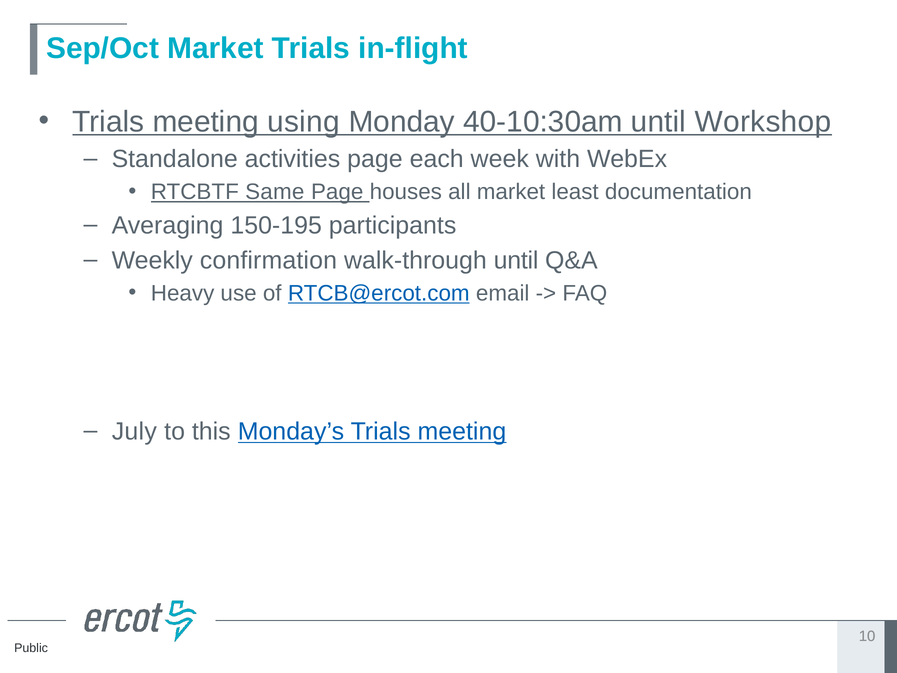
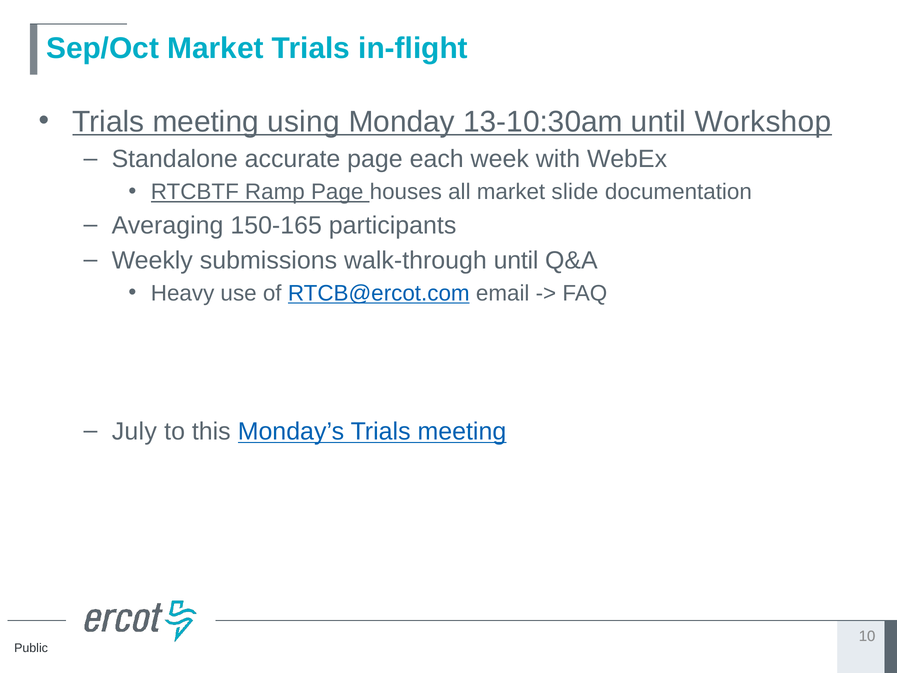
40-10:30am: 40-10:30am -> 13-10:30am (543, 122)
activities: activities -> accurate (292, 159)
Same: Same -> Ramp (275, 192)
least: least -> slide (575, 192)
150-195: 150-195 -> 150-165 (276, 225)
confirmation: confirmation -> submissions (268, 260)
